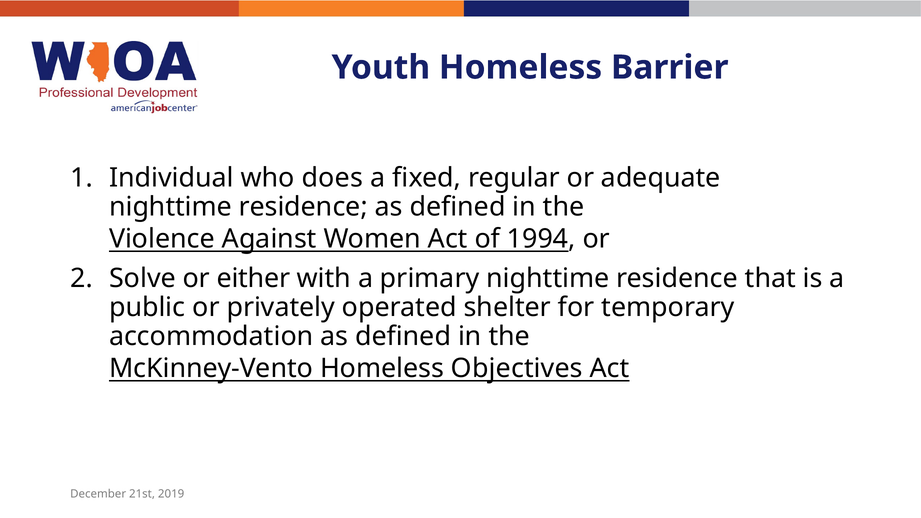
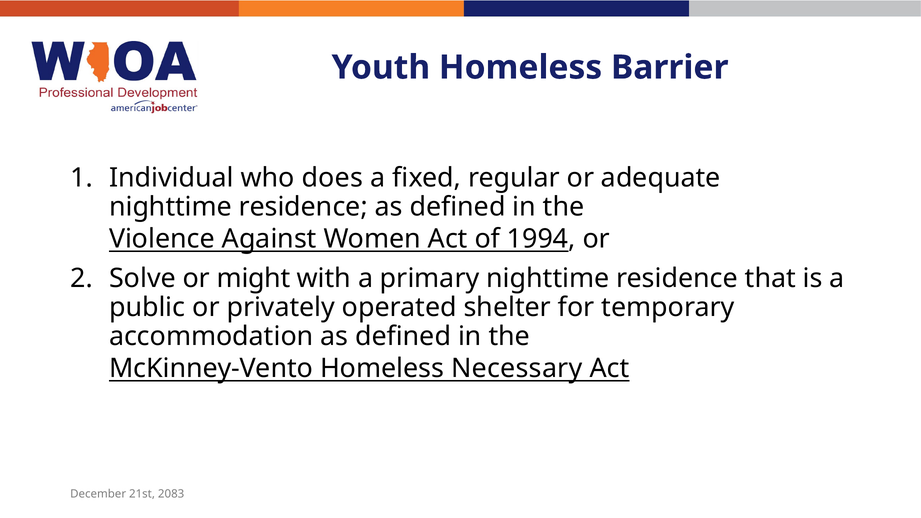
either: either -> might (254, 278)
Objectives: Objectives -> Necessary (517, 368)
2019: 2019 -> 2083 (171, 494)
